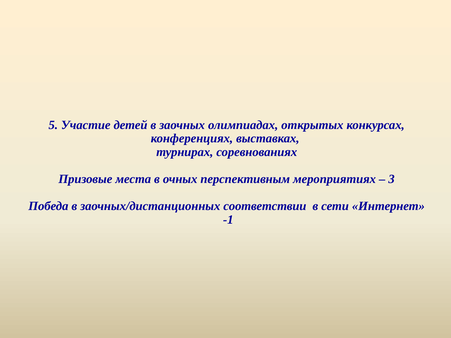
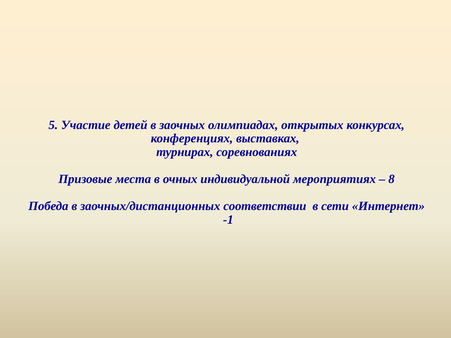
перспективным: перспективным -> индивидуальной (245, 179)
3: 3 -> 8 (392, 179)
